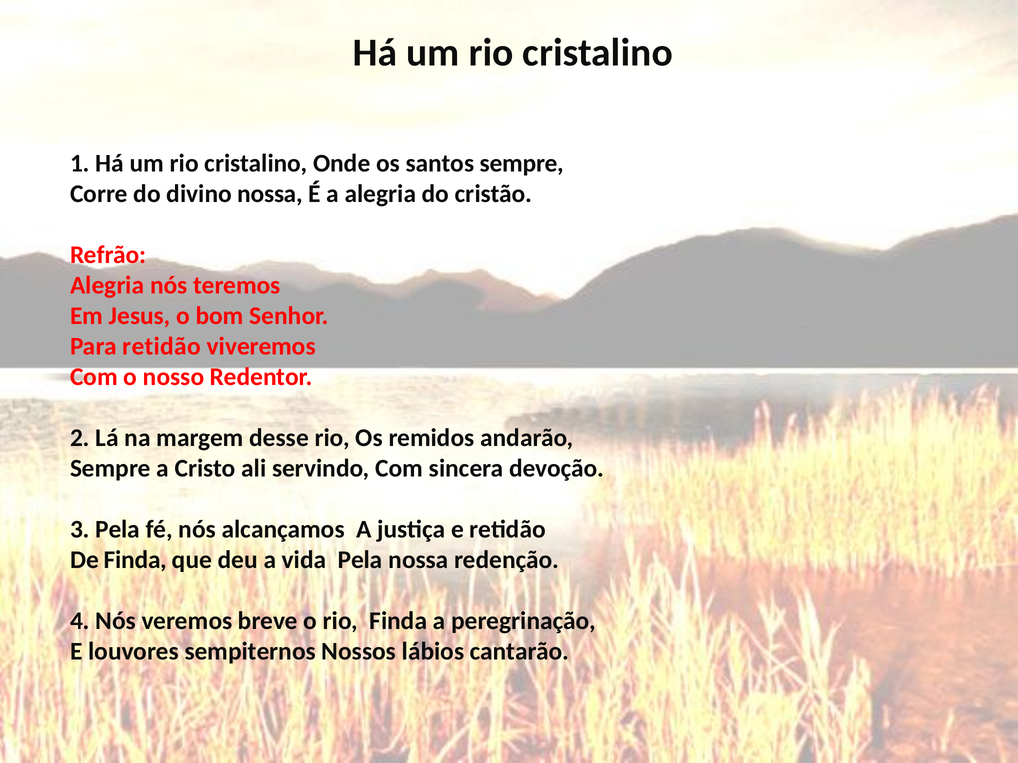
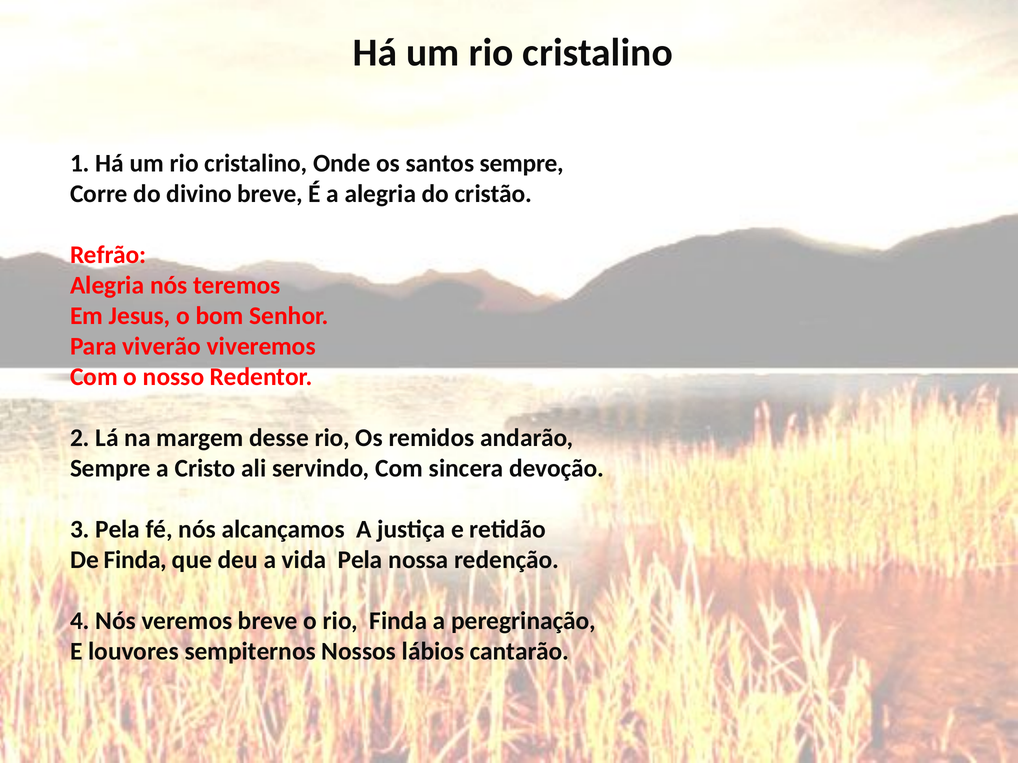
divino nossa: nossa -> breve (270, 194)
Para retidão: retidão -> viverão (162, 346)
